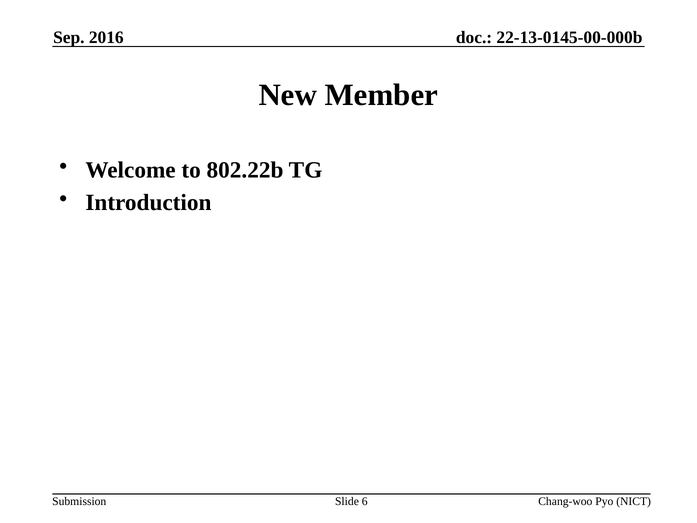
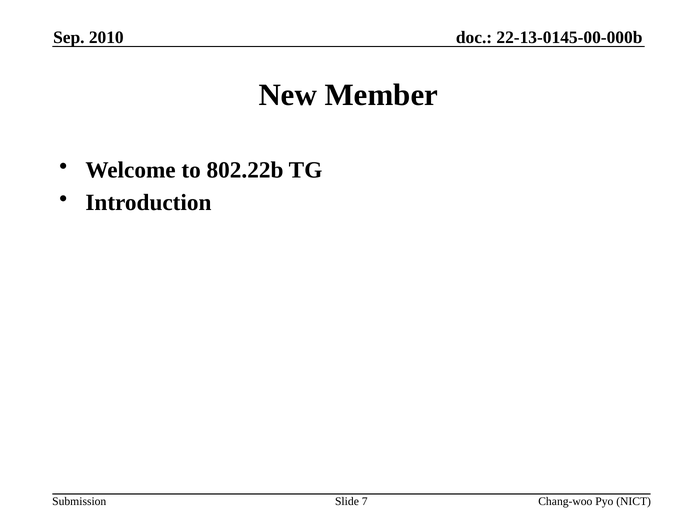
2016: 2016 -> 2010 (106, 37)
6: 6 -> 7 (365, 501)
